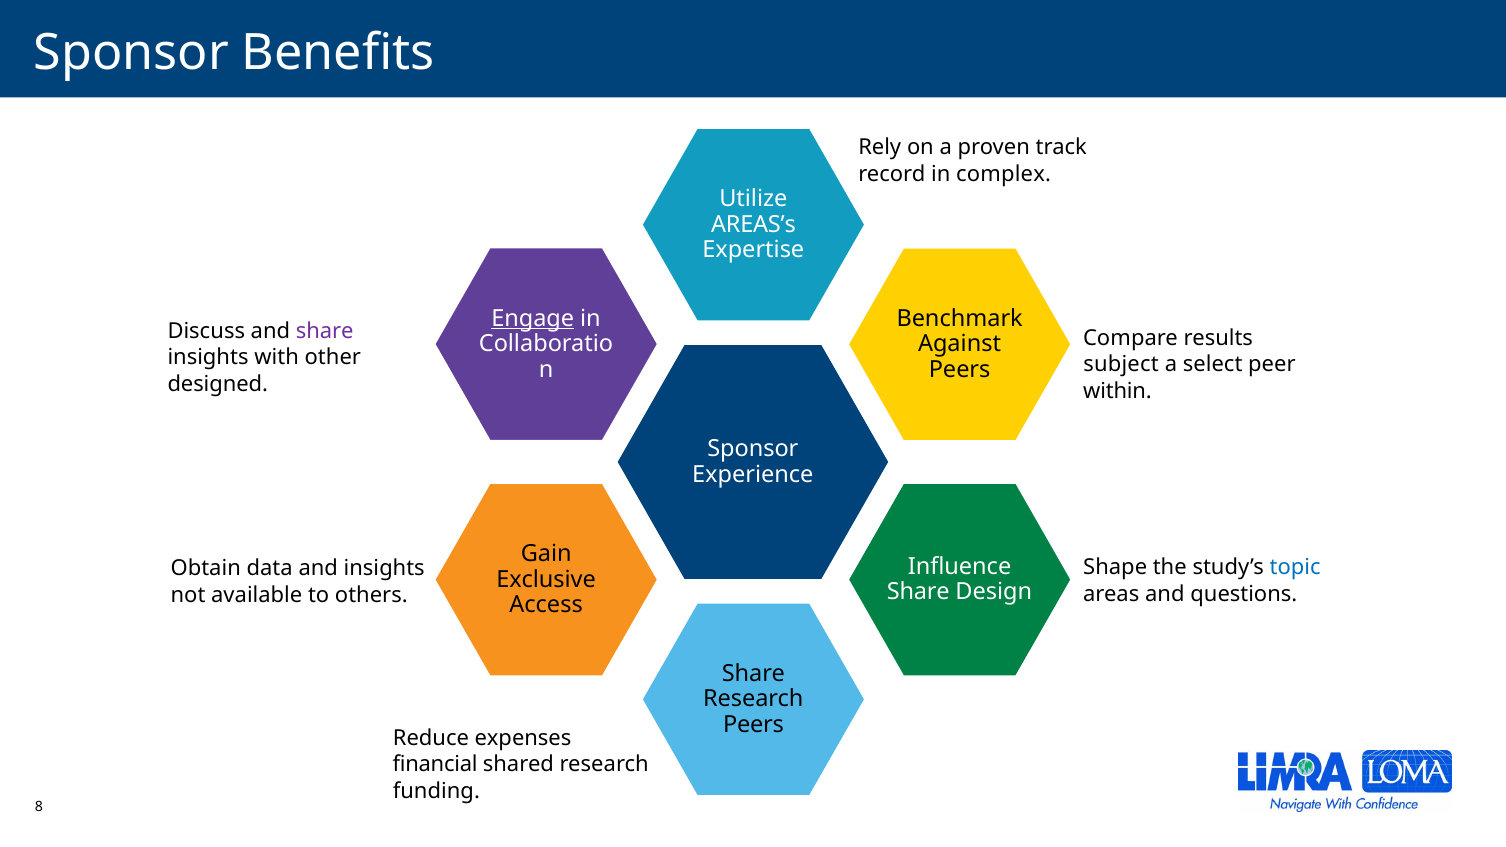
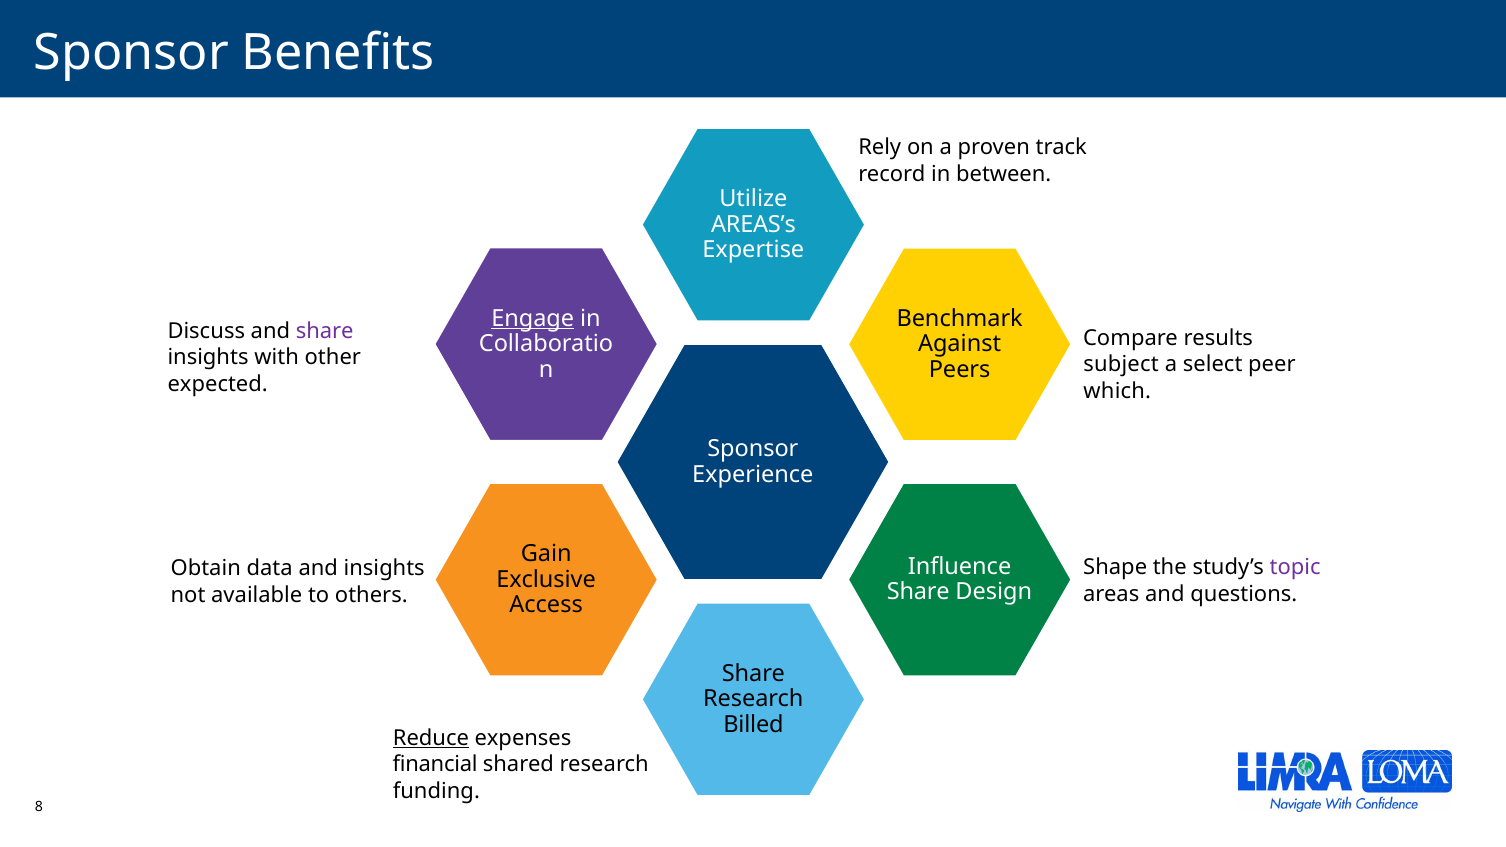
complex: complex -> between (1004, 174)
designed: designed -> expected (218, 384)
within: within -> which (1117, 391)
topic colour: blue -> purple (1295, 568)
Peers: Peers -> Billed (753, 725)
Reduce underline: none -> present (431, 738)
